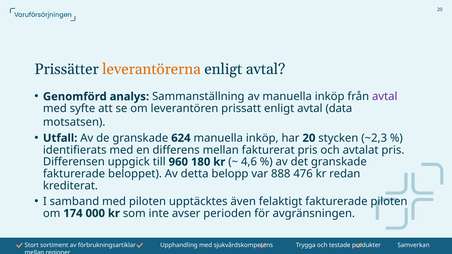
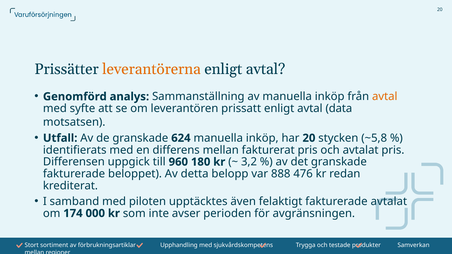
avtal colour: purple -> orange (385, 97)
~2,3: ~2,3 -> ~5,8 (374, 138)
4,6: 4,6 -> 3,2 (249, 162)
fakturerade piloten: piloten -> avtalat (389, 202)
